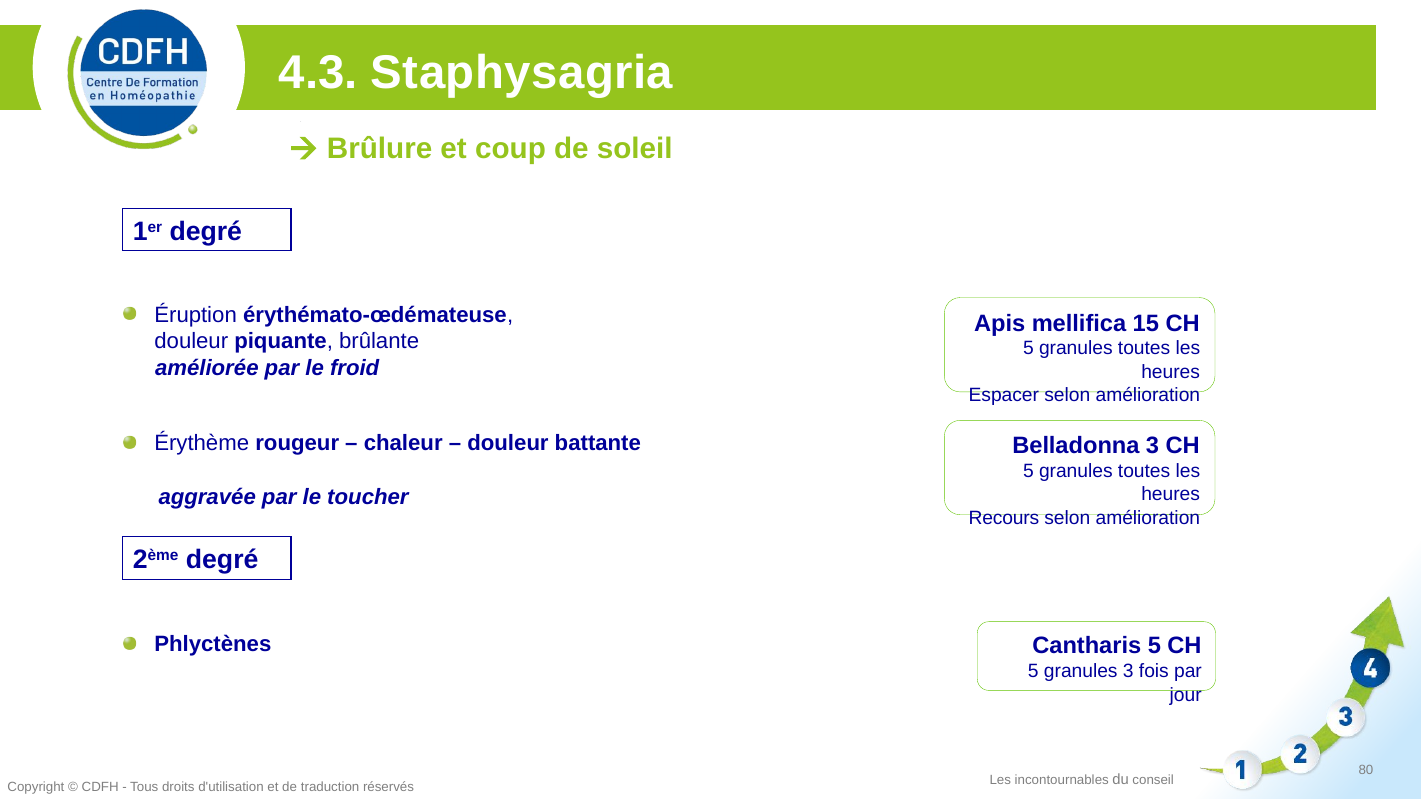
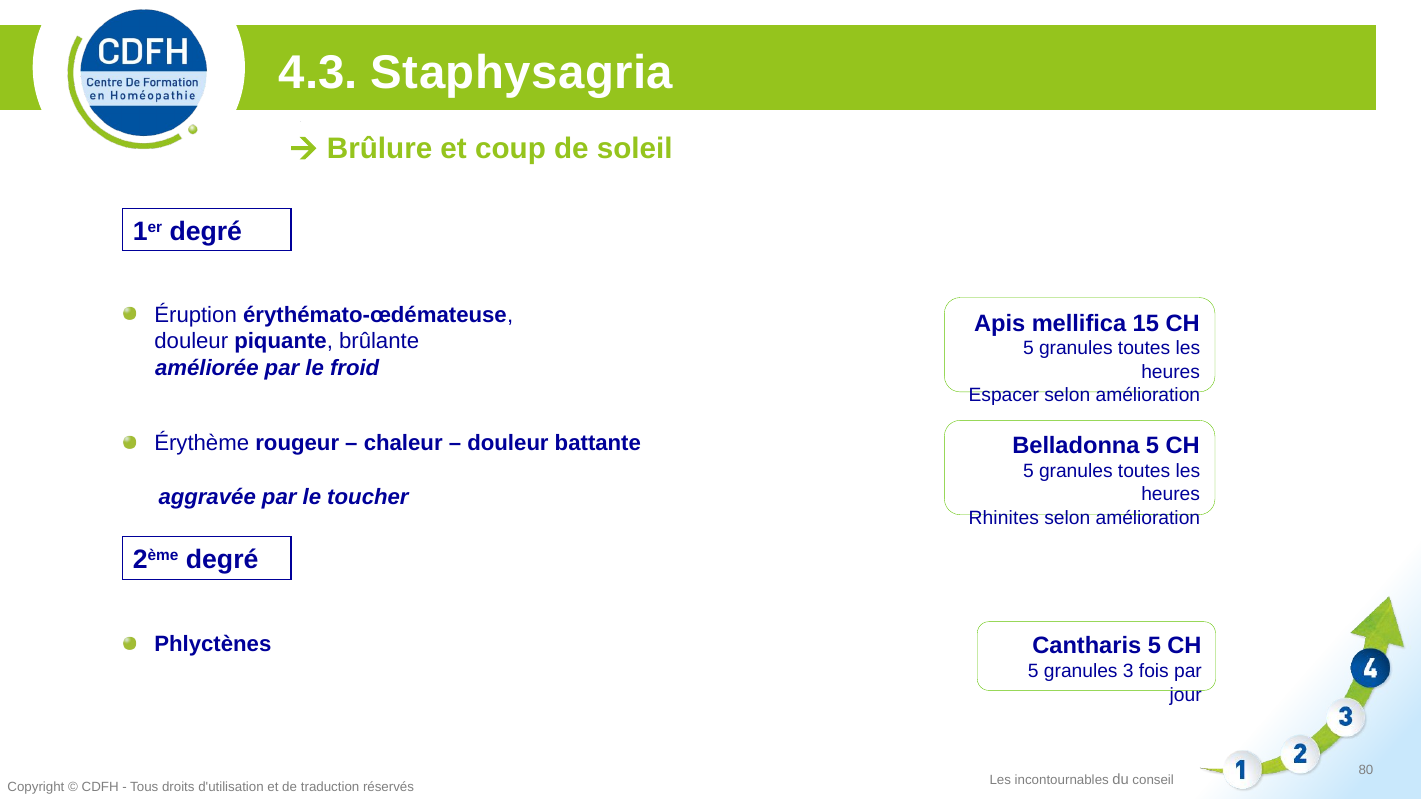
Belladonna 3: 3 -> 5 (1153, 446)
Recours: Recours -> Rhinites (1004, 518)
